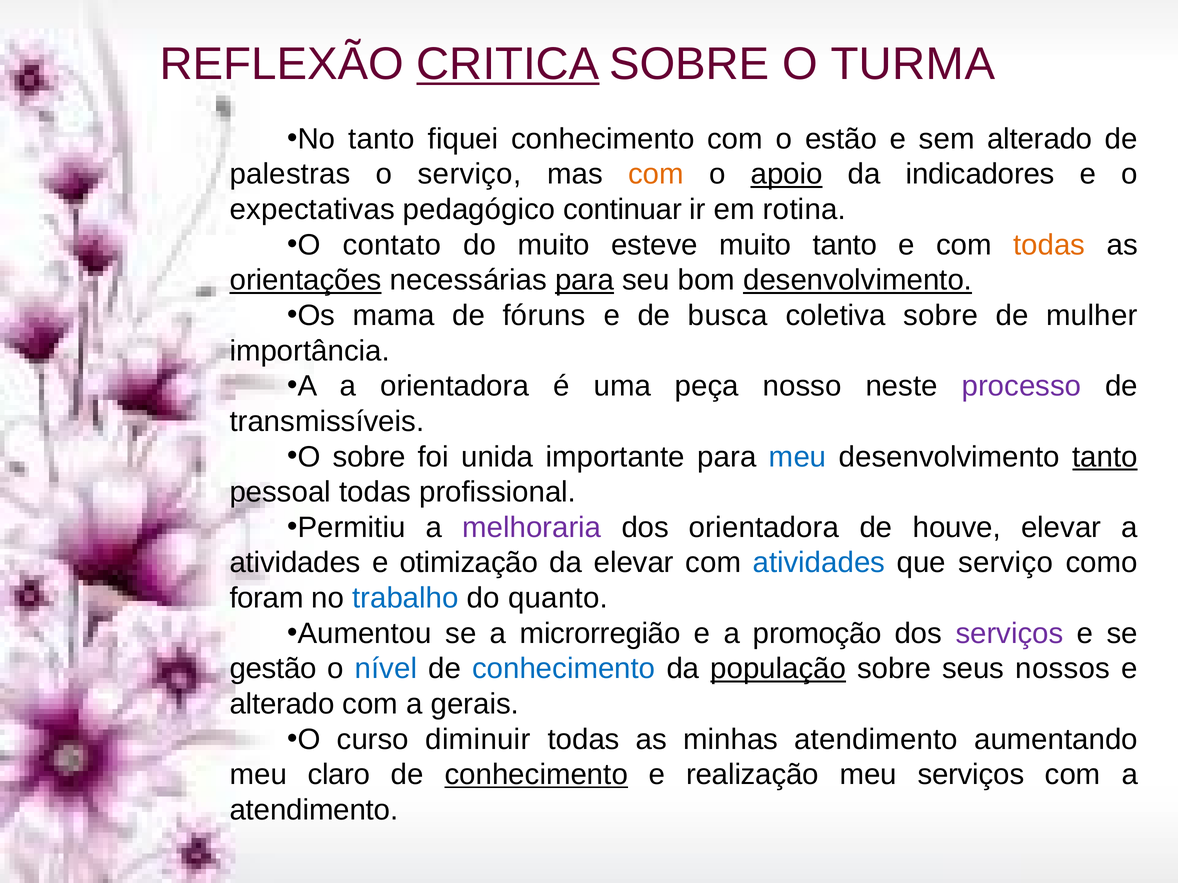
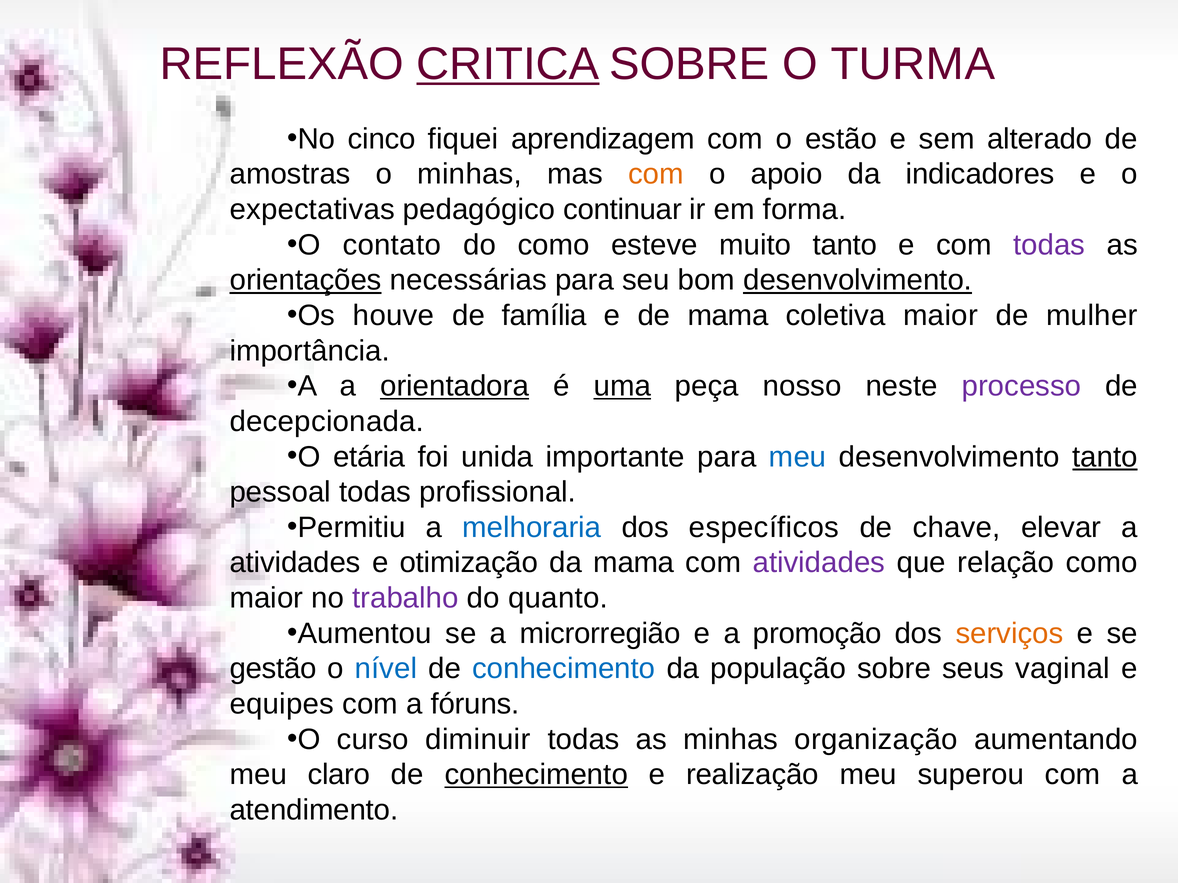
No tanto: tanto -> cinco (382, 139)
fiquei conhecimento: conhecimento -> aprendizagem (603, 139)
palestras: palestras -> amostras (290, 174)
o serviço: serviço -> minhas (470, 174)
apoio underline: present -> none (787, 174)
rotina: rotina -> forma (805, 210)
do muito: muito -> como (554, 245)
todas colour: orange -> purple (1049, 245)
para underline: present -> none (585, 280)
mama: mama -> houve (394, 316)
fóruns: fóruns -> família (544, 316)
de busca: busca -> mama (728, 316)
coletiva sobre: sobre -> maior (941, 316)
orientadora underline: none -> present (455, 386)
uma underline: none -> present (622, 386)
transmissíveis: transmissíveis -> decepcionada (327, 422)
O sobre: sobre -> etária (369, 457)
melhoraria colour: purple -> blue (532, 528)
dos orientadora: orientadora -> específicos (764, 528)
houve: houve -> chave (957, 528)
da elevar: elevar -> mama (634, 563)
atividades colour: blue -> purple (819, 563)
que serviço: serviço -> relação (1006, 563)
foram: foram -> maior (266, 598)
trabalho colour: blue -> purple (405, 598)
serviços colour: purple -> orange (1009, 634)
população underline: present -> none (778, 669)
nossos: nossos -> vaginal (1063, 669)
alterado: alterado -> equipes (282, 704)
gerais: gerais -> fóruns (475, 704)
minhas atendimento: atendimento -> organização (876, 740)
meu serviços: serviços -> superou (971, 775)
